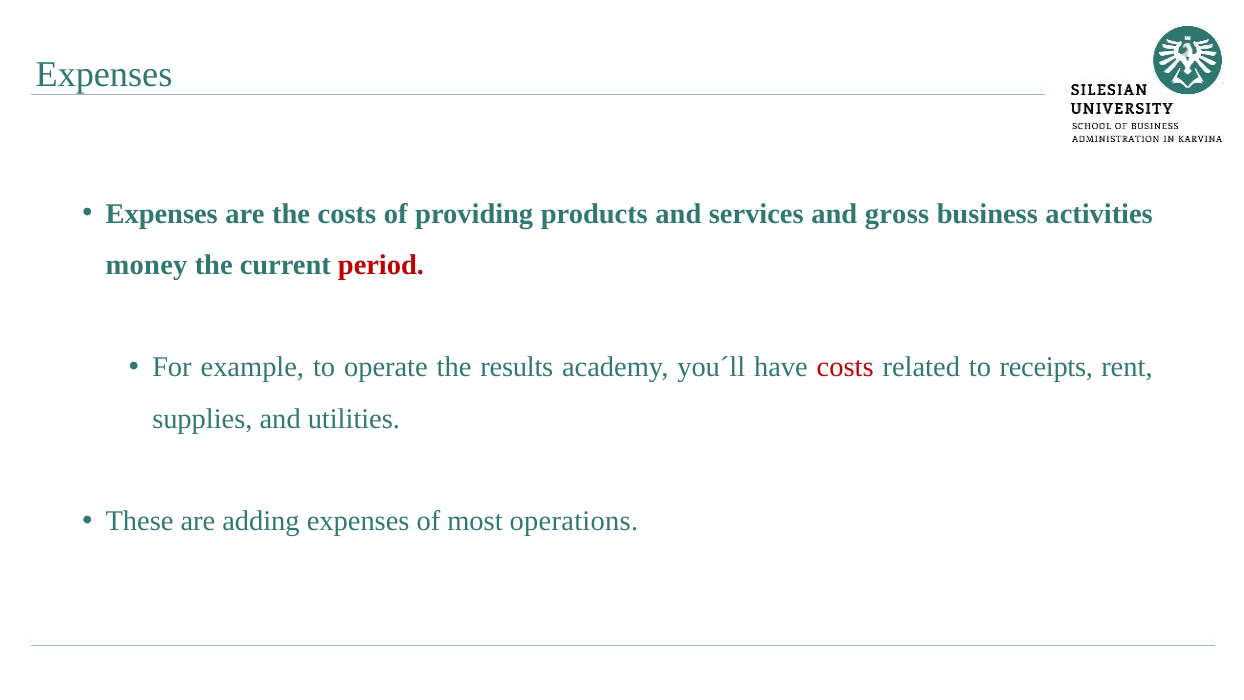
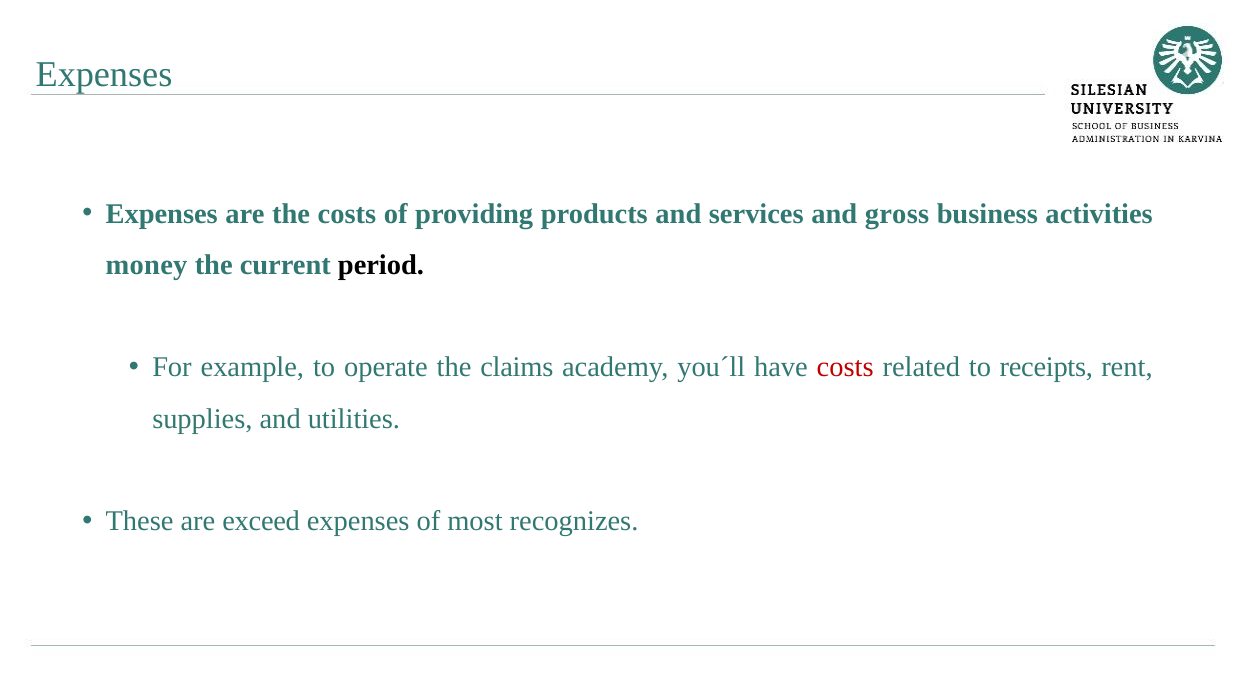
period colour: red -> black (381, 265)
results: results -> claims (517, 367)
adding: adding -> exceed (261, 521)
operations: operations -> recognizes (574, 521)
